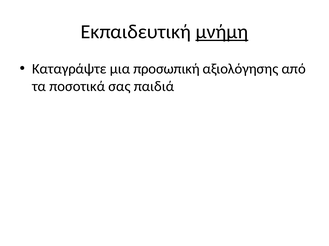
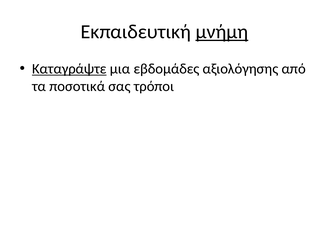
Καταγράψτε underline: none -> present (69, 69)
προσωπική: προσωπική -> εβδομάδες (166, 69)
παιδιά: παιδιά -> τρόποι (154, 87)
